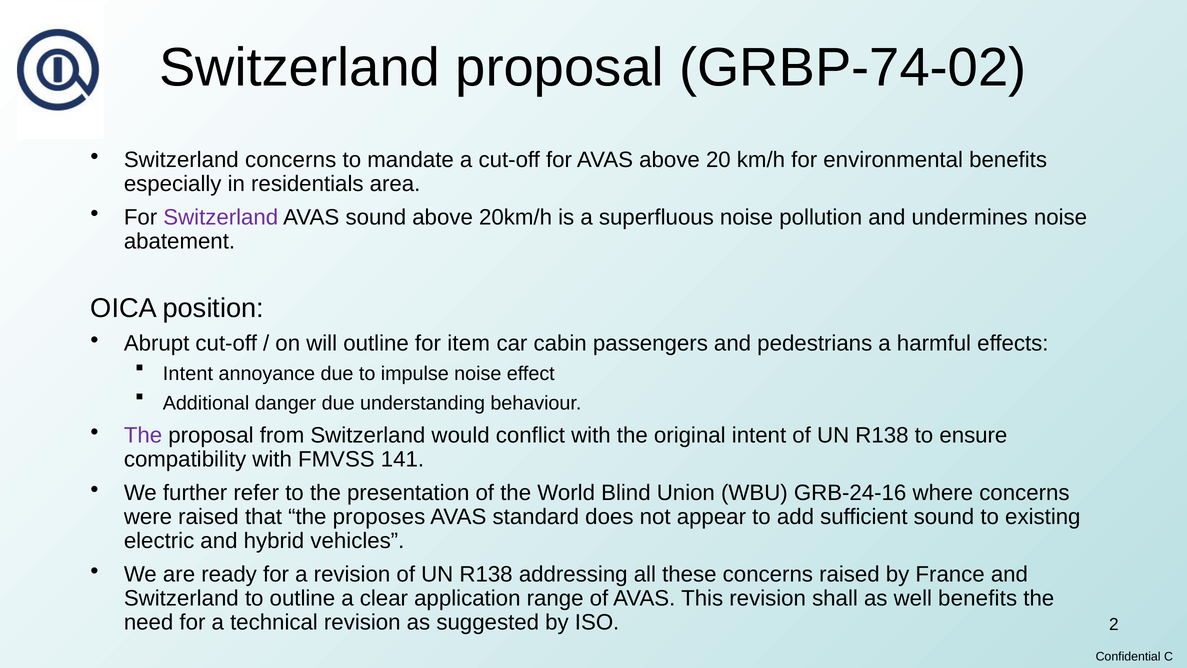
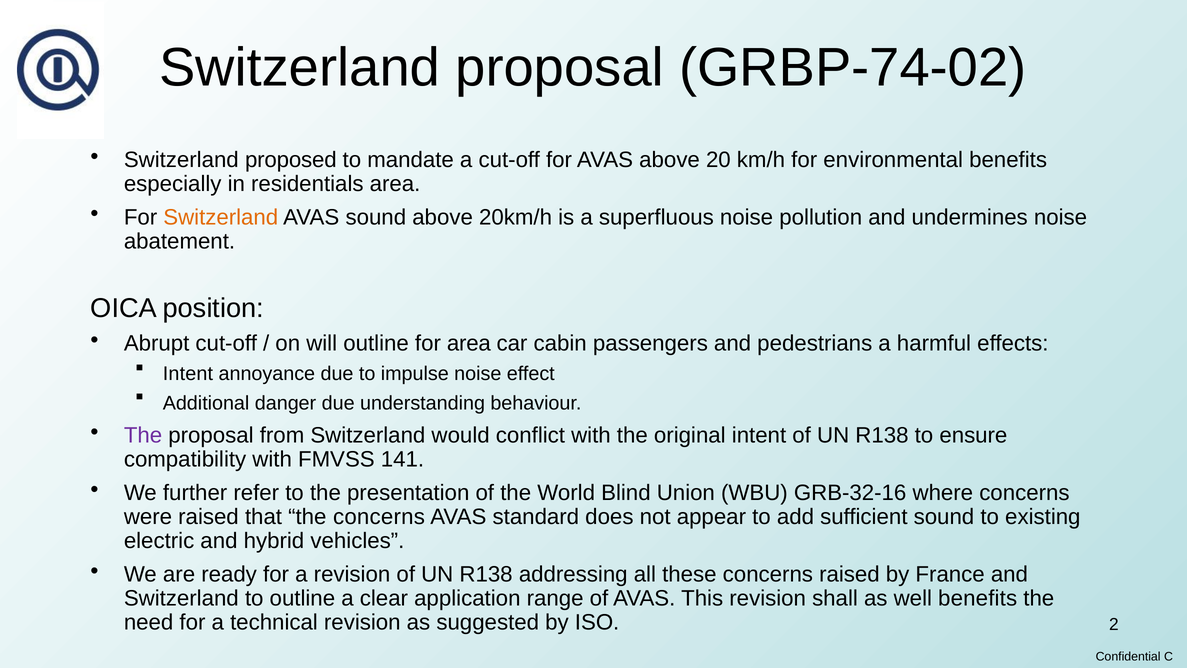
Switzerland concerns: concerns -> proposed (291, 160)
Switzerland colour: purple -> orange (221, 217)
for item: item -> area (469, 343)
GRB-24-16: GRB-24-16 -> GRB-32-16 (850, 493)
the proposes: proposes -> concerns (379, 517)
